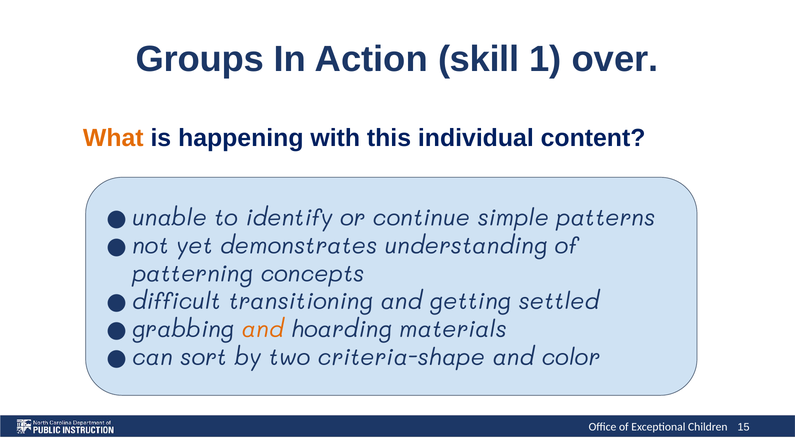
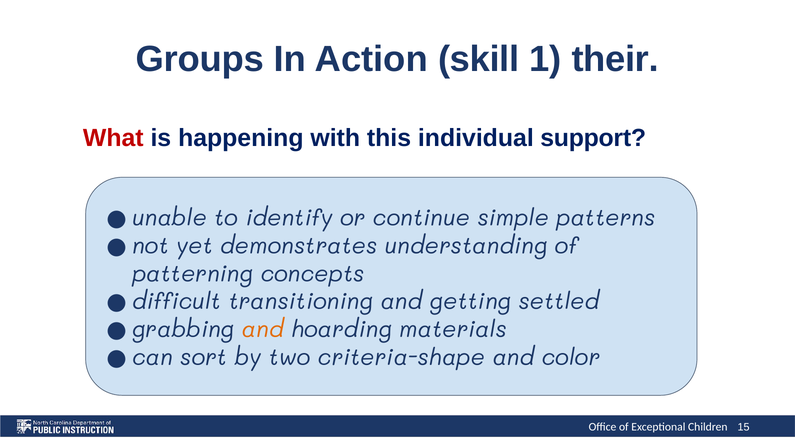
over: over -> their (615, 59)
What colour: orange -> red (113, 138)
content: content -> support (593, 138)
